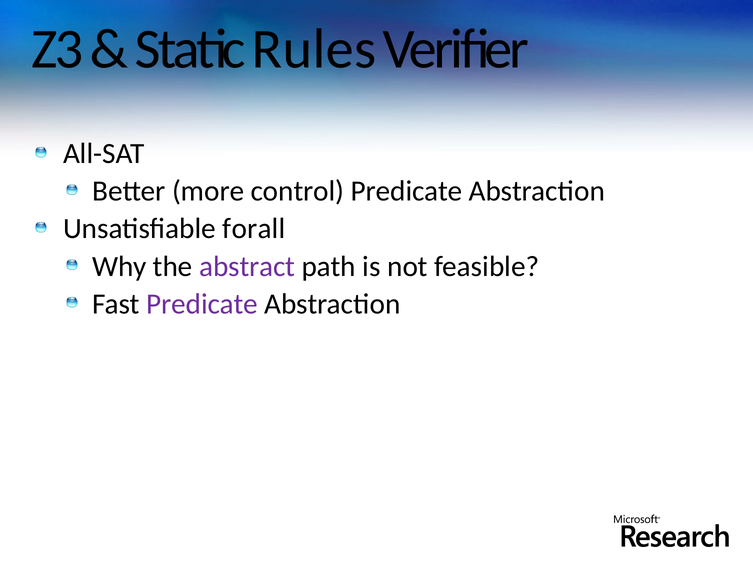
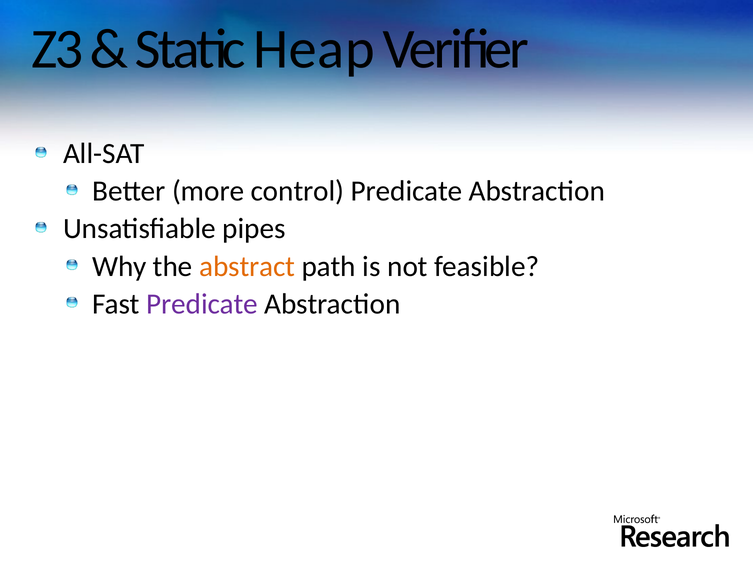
Rules: Rules -> Heap (314, 49)
forall: forall -> pipes (254, 229)
abstract colour: purple -> orange (247, 266)
